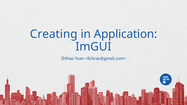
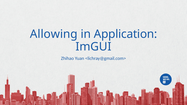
Creating: Creating -> Allowing (54, 34)
